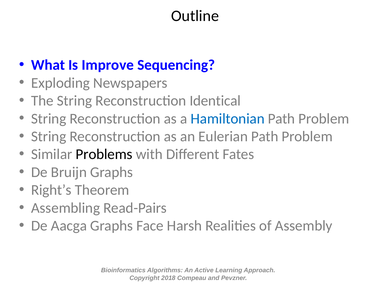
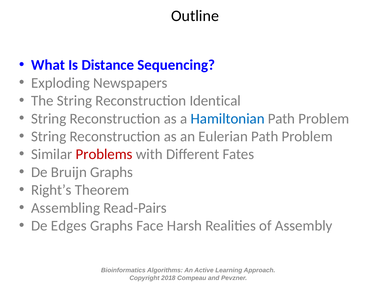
Improve: Improve -> Distance (108, 65)
Problems colour: black -> red (104, 154)
Aacga: Aacga -> Edges (69, 226)
